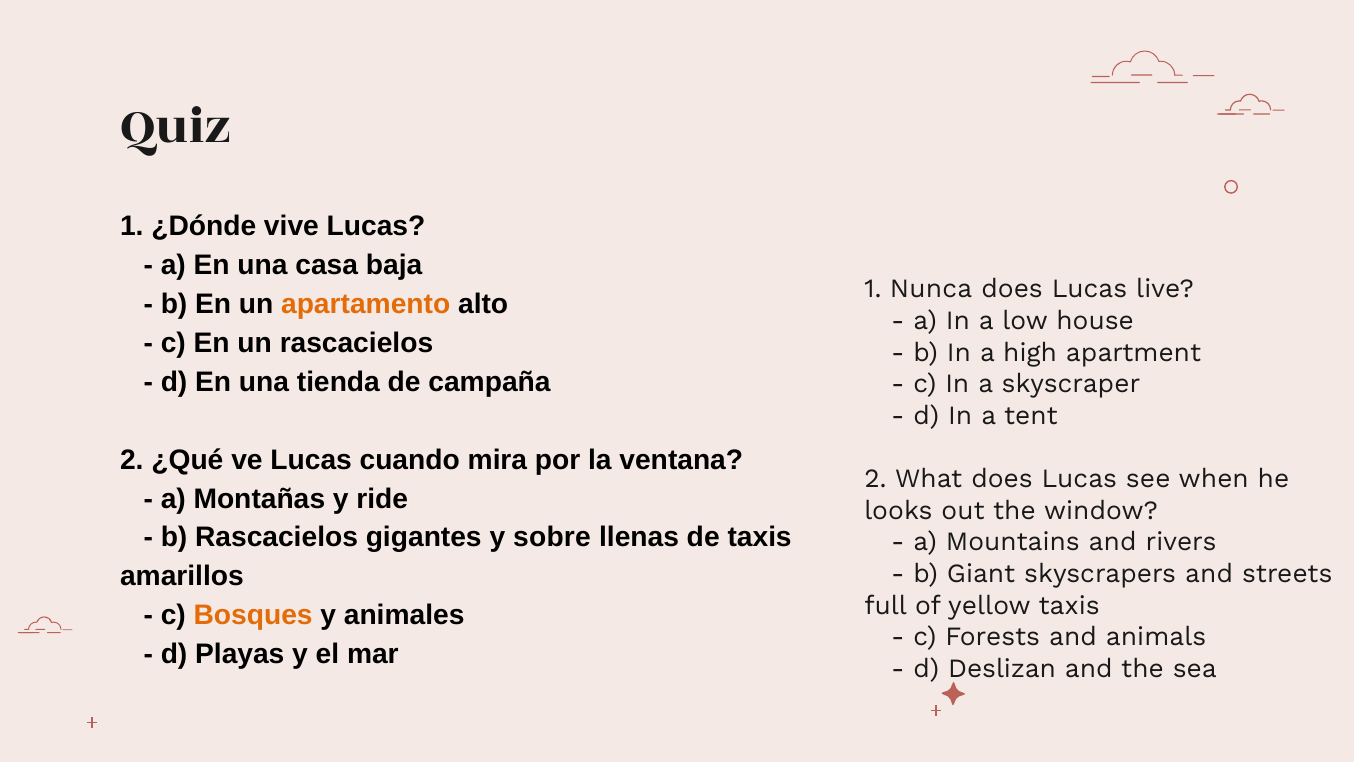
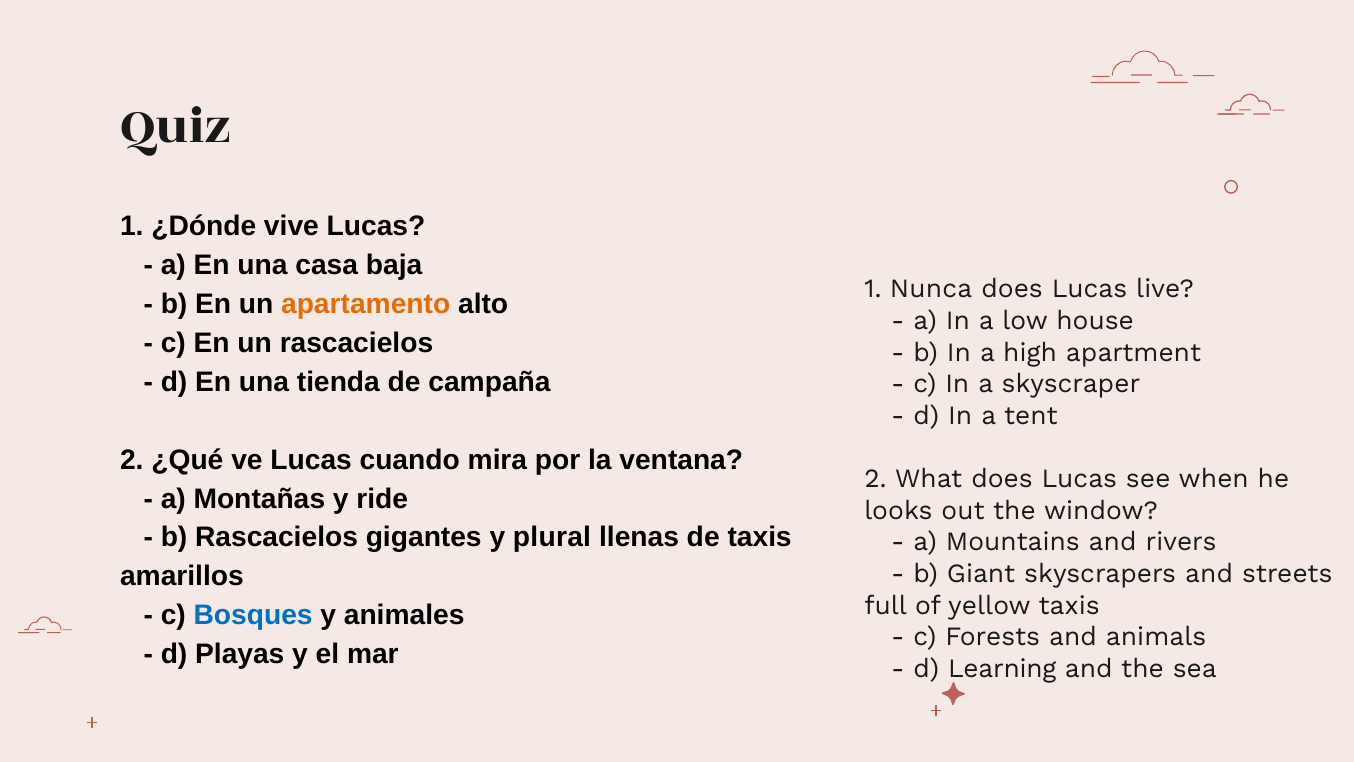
sobre: sobre -> plural (552, 537)
Bosques colour: orange -> blue (253, 615)
Deslizan: Deslizan -> Learning (1002, 668)
